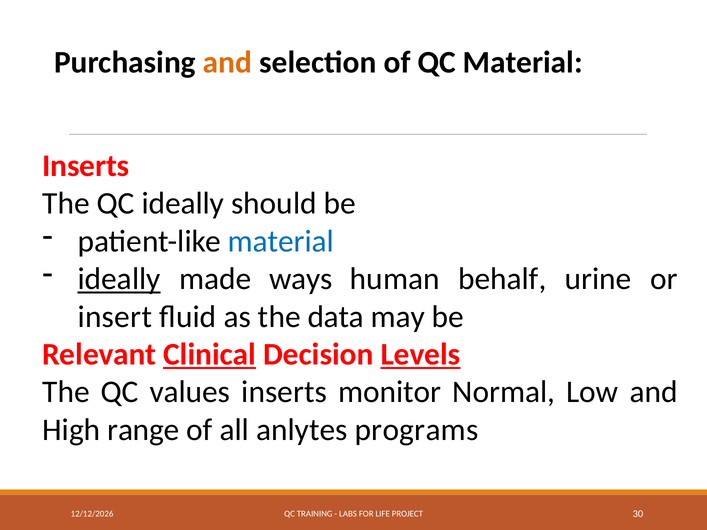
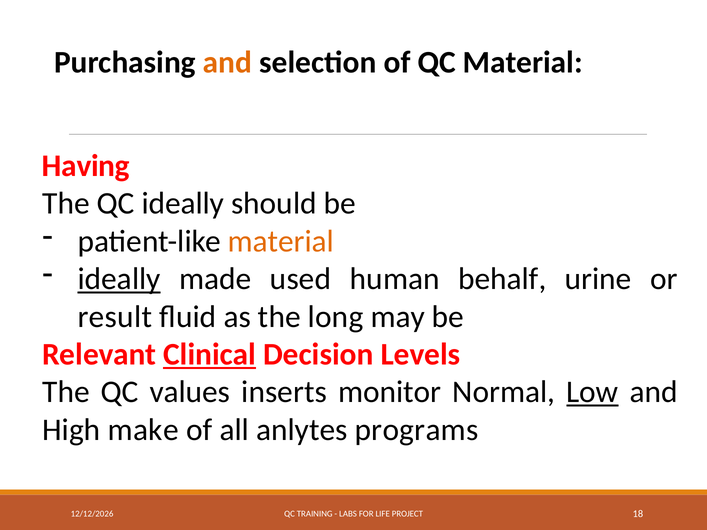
Inserts: Inserts -> Having (86, 166)
material colour: blue -> orange (281, 241)
ways: ways -> used (301, 279)
insert: insert -> result (115, 317)
data: data -> long (336, 317)
Levels underline: present -> none (421, 355)
Low underline: none -> present (592, 392)
range: range -> make (143, 430)
30: 30 -> 18 (638, 514)
